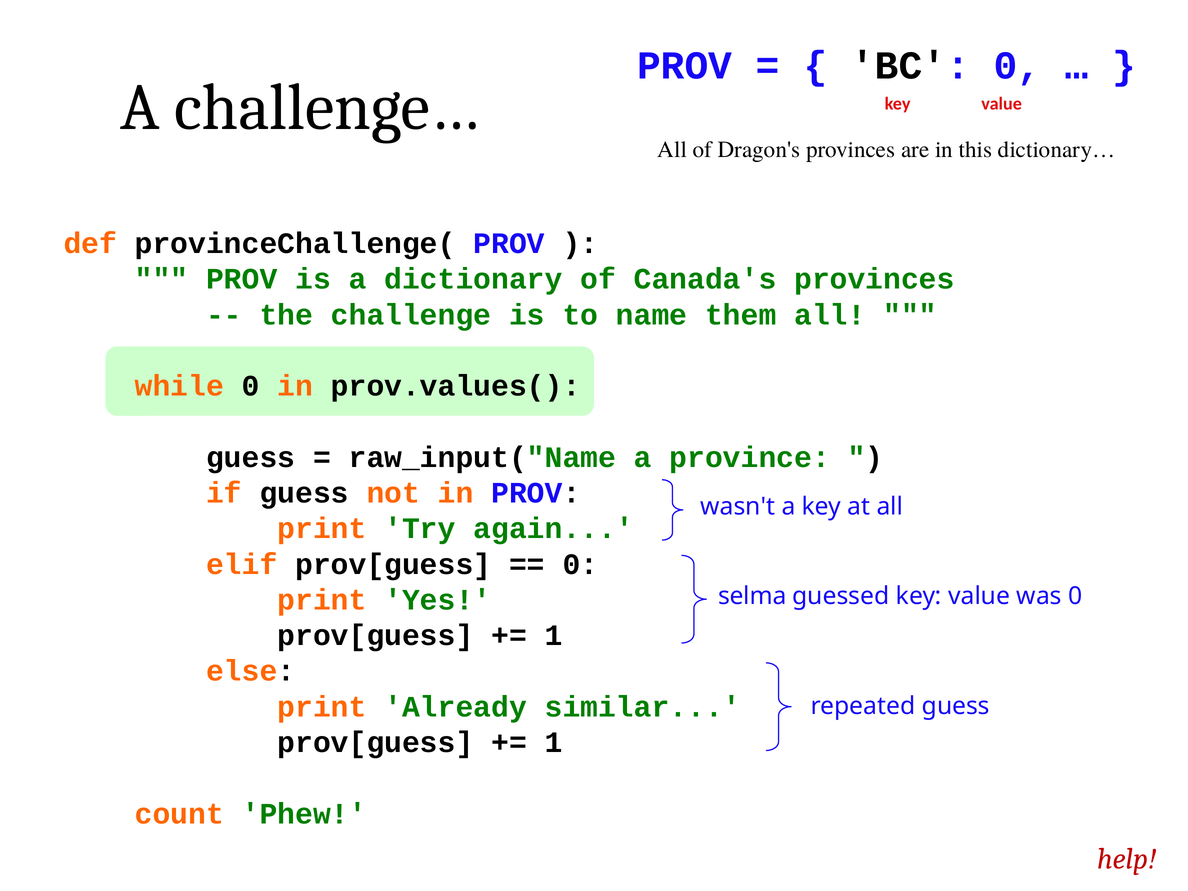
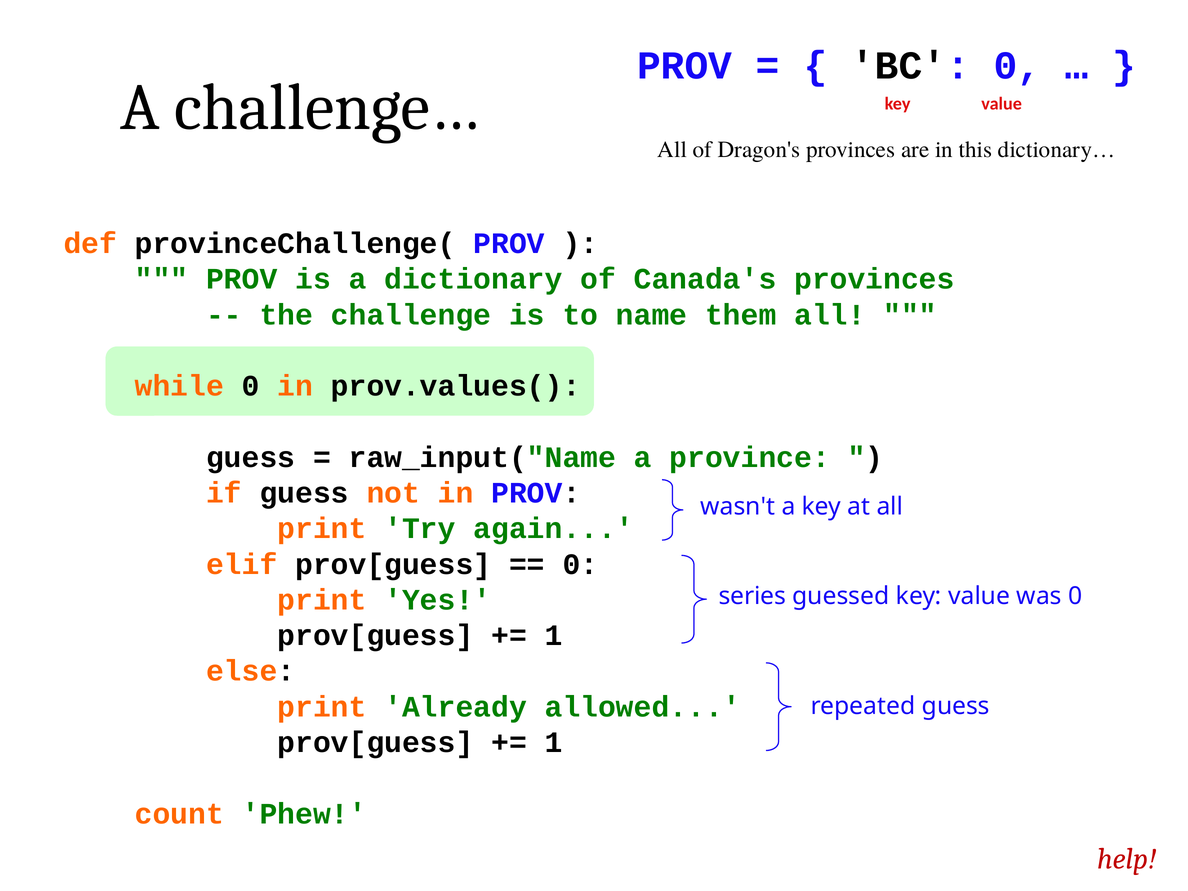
selma: selma -> series (752, 596)
similar: similar -> allowed (643, 707)
